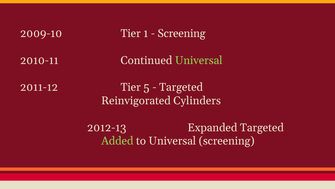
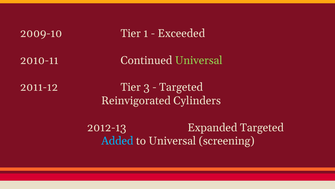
Screening: Screening -> Exceeded (181, 33)
5: 5 -> 3 (146, 87)
Added colour: light green -> light blue (117, 141)
